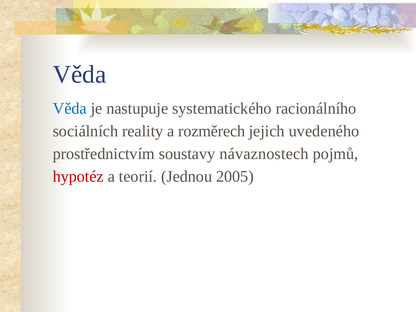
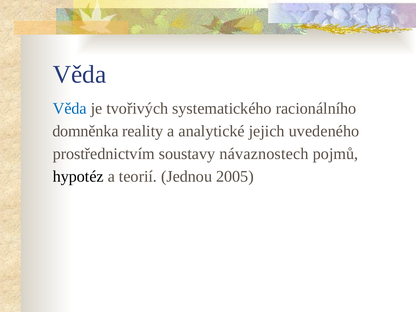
nastupuje: nastupuje -> tvořivých (137, 109)
sociálních: sociálních -> domněnka (85, 131)
rozměrech: rozměrech -> analytické (212, 131)
hypotéz colour: red -> black (78, 177)
